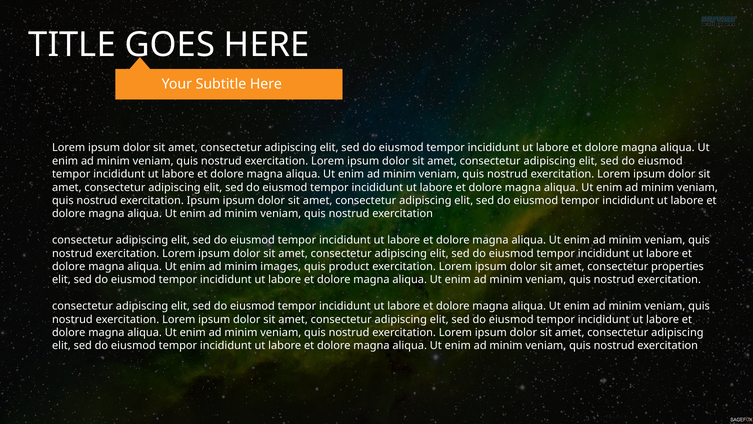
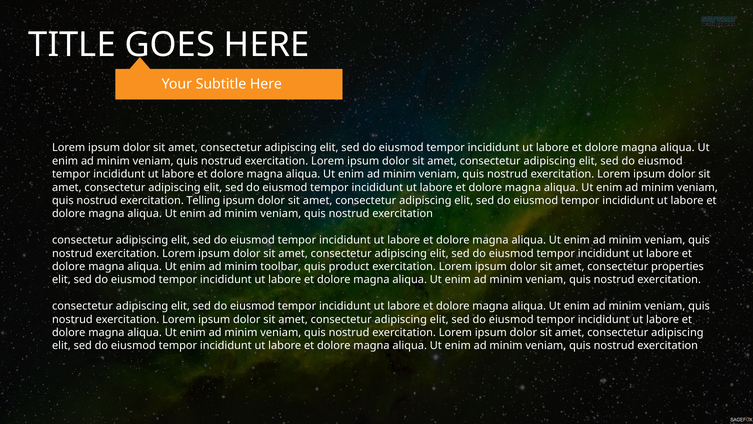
exercitation Ipsum: Ipsum -> Telling (203, 200)
images: images -> toolbar (281, 266)
